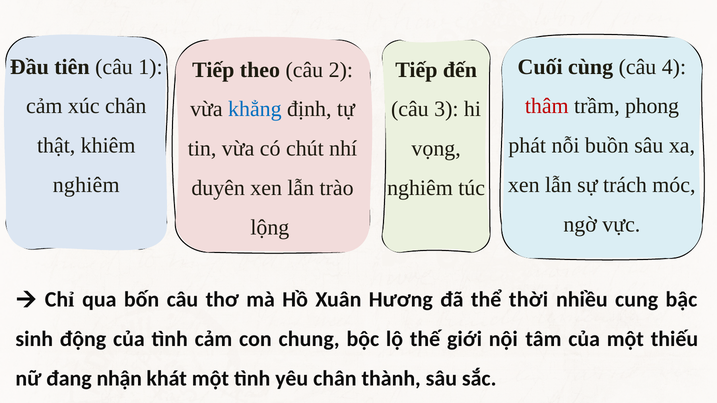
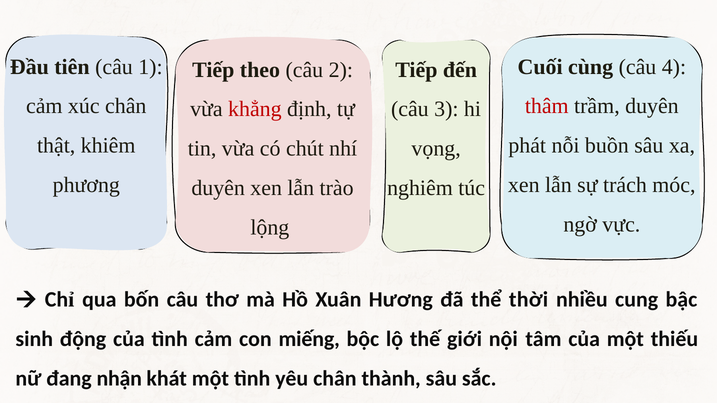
trầm phong: phong -> duyên (652, 106)
khẳng colour: blue -> red (255, 109)
nghiêm: nghiêm -> phương (86, 185)
chung: chung -> miếng (309, 339)
